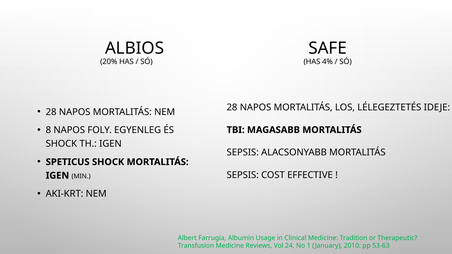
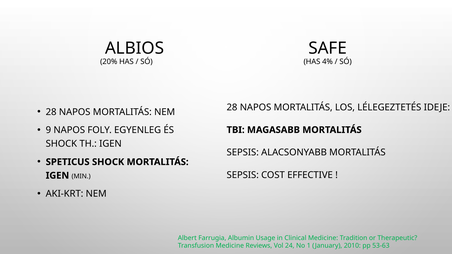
8: 8 -> 9 (48, 130)
